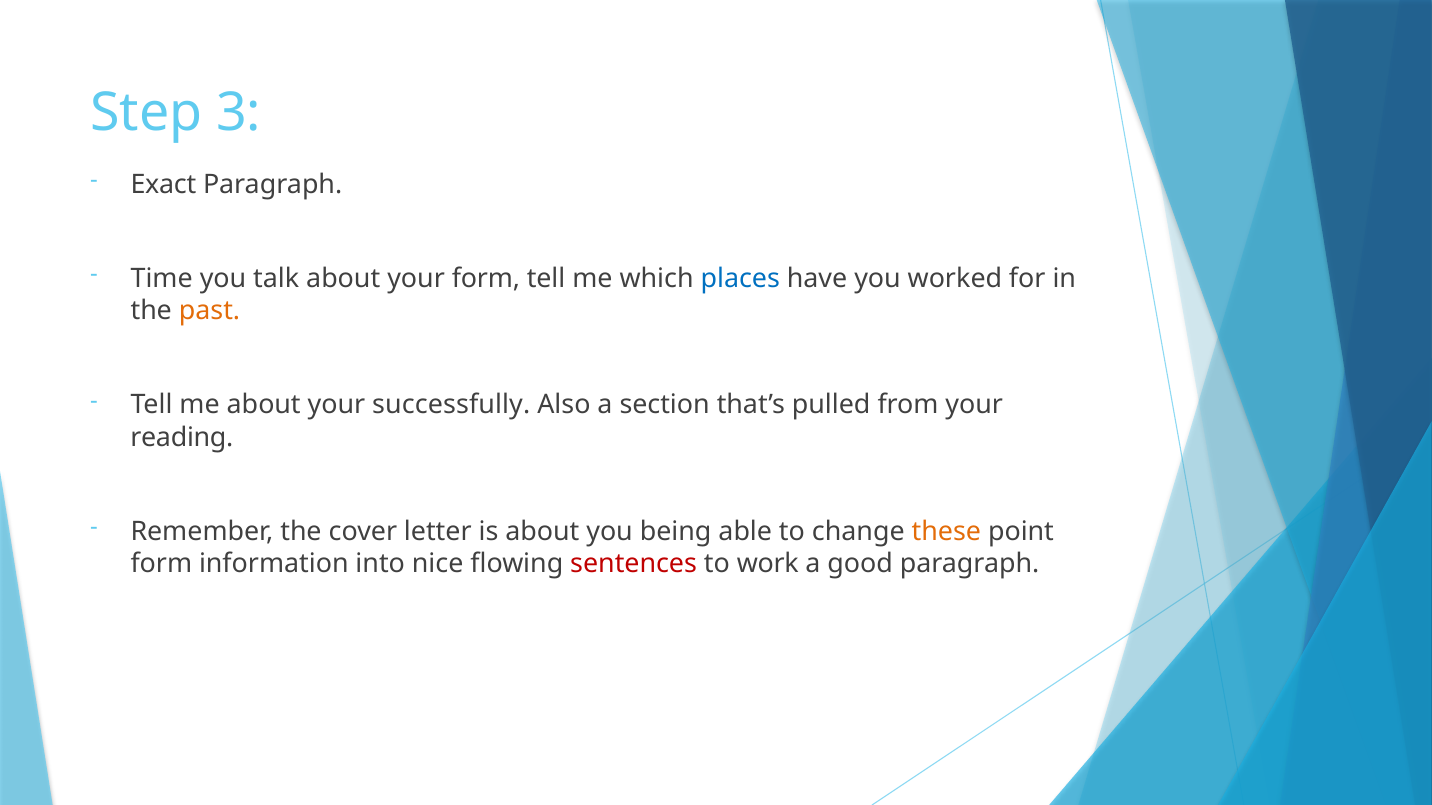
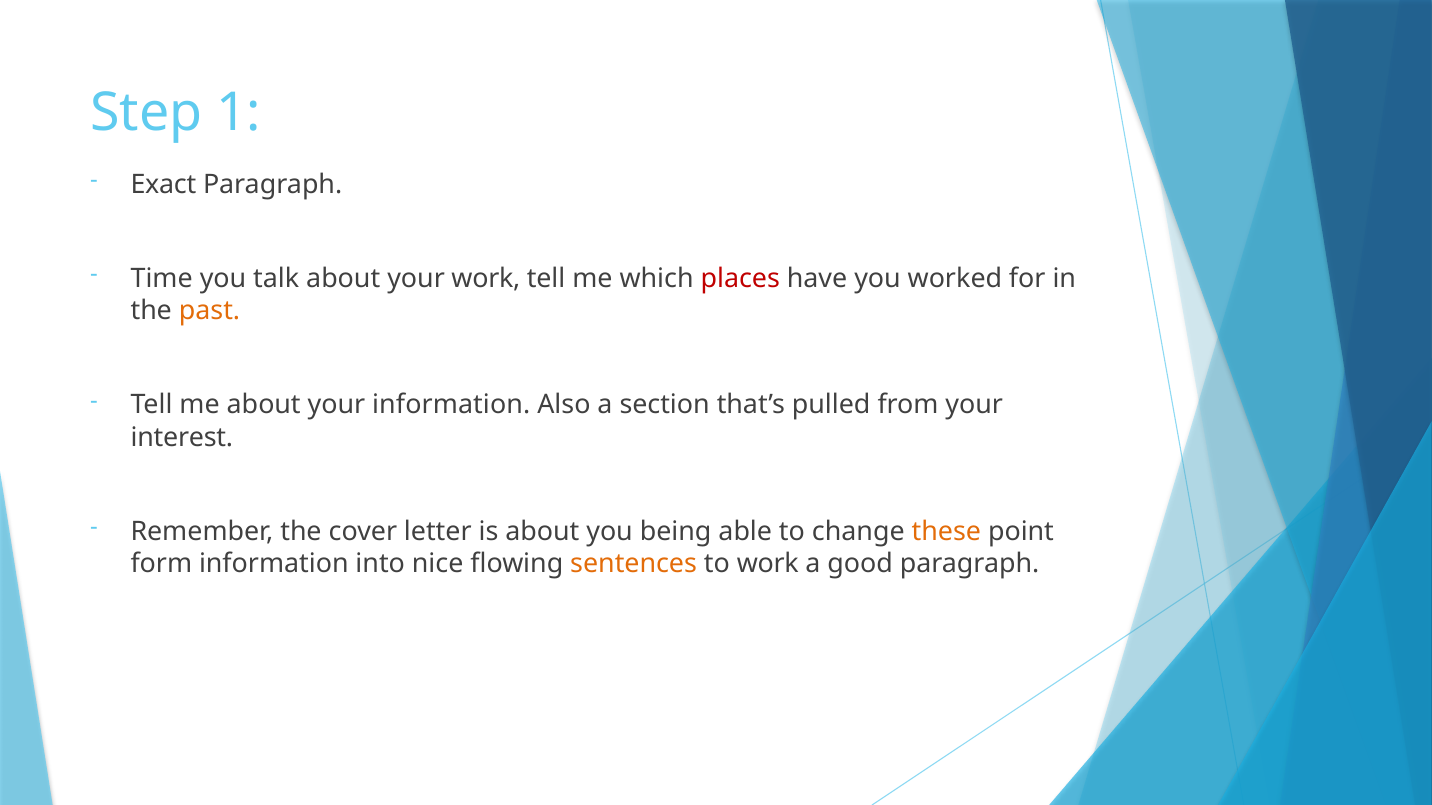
3: 3 -> 1 (239, 113)
your form: form -> work (486, 279)
places colour: blue -> red (740, 279)
your successfully: successfully -> information (451, 405)
reading: reading -> interest (182, 437)
sentences colour: red -> orange (634, 564)
